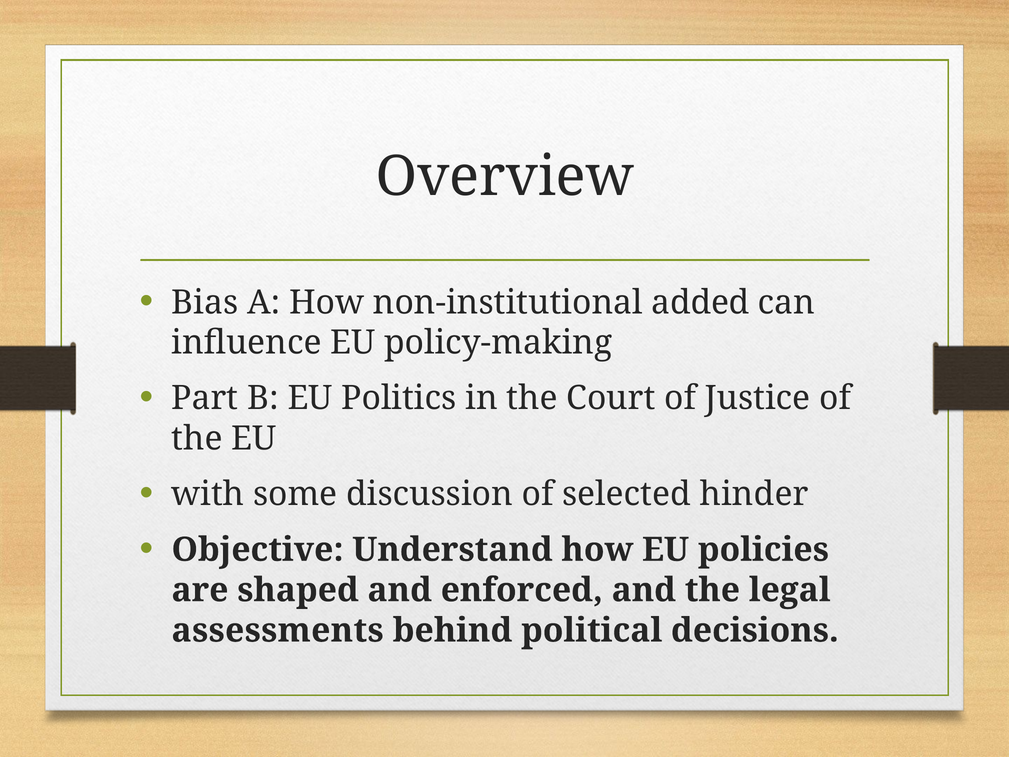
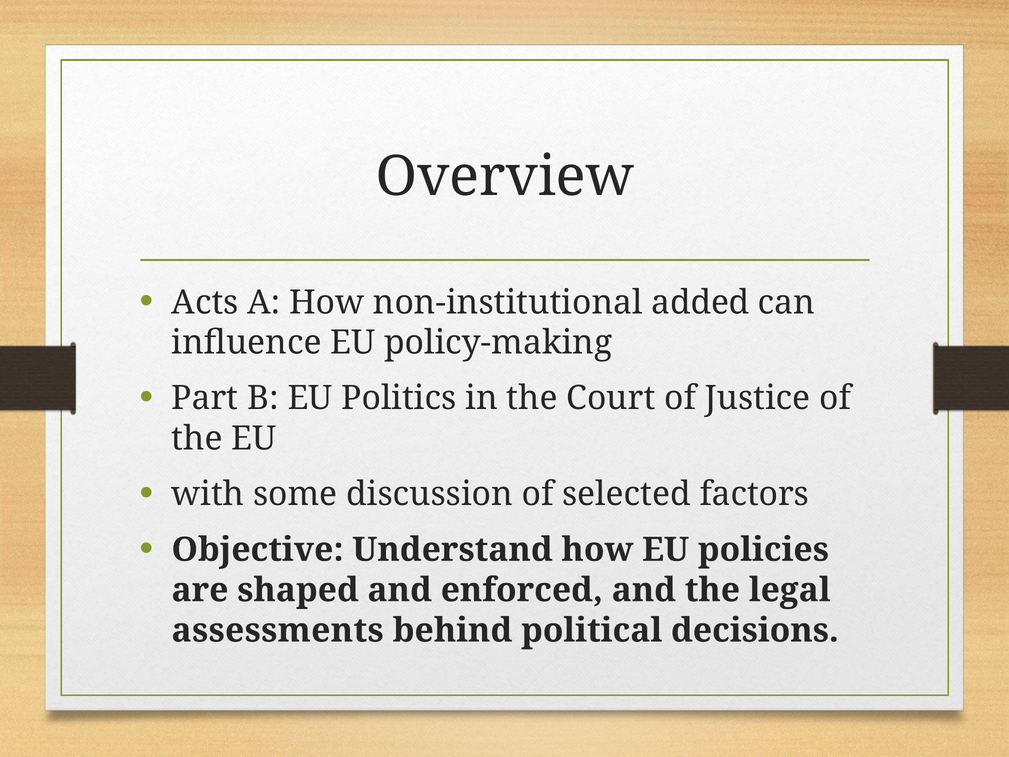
Bias: Bias -> Acts (205, 302)
hinder: hinder -> factors (754, 494)
